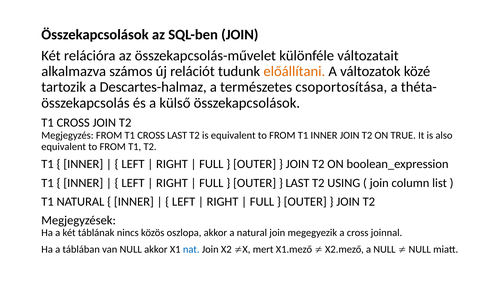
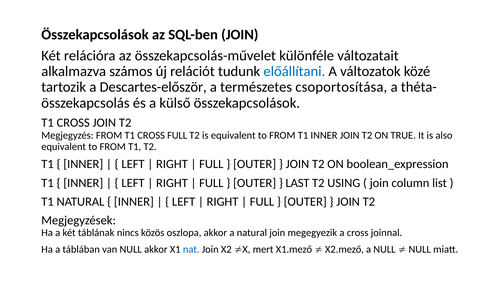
előállítani colour: orange -> blue (294, 71)
Descartes-halmaz: Descartes-halmaz -> Descartes-először (153, 87)
CROSS LAST: LAST -> FULL (177, 135)
